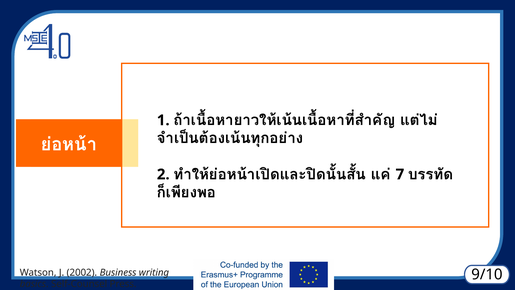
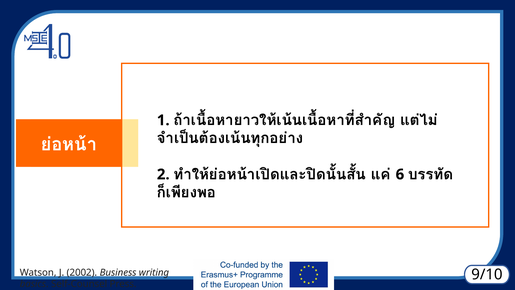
7: 7 -> 6 (400, 174)
